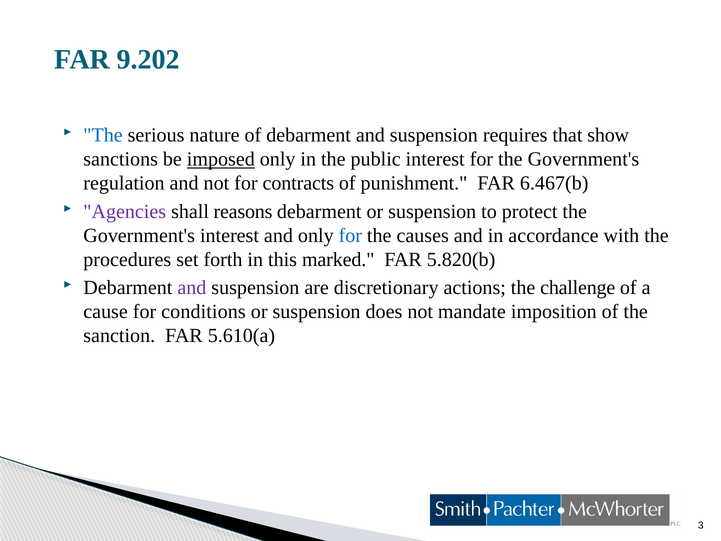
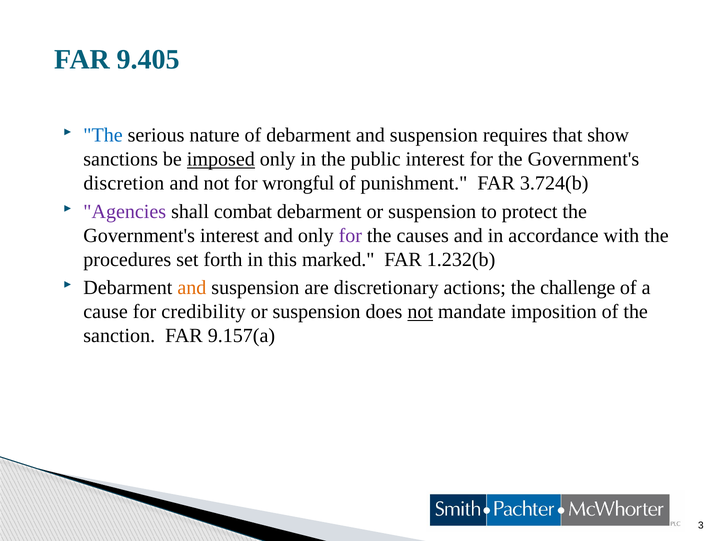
9.202: 9.202 -> 9.405 (148, 59)
regulation: regulation -> discretion (124, 183)
contracts: contracts -> wrongful (298, 183)
6.467(b: 6.467(b -> 3.724(b (554, 183)
reasons: reasons -> combat (243, 211)
for colour: blue -> purple (350, 235)
5.820(b: 5.820(b -> 1.232(b (461, 260)
and colour: purple -> orange (192, 288)
conditions: conditions -> credibility (203, 312)
not underline: none -> present (420, 312)
5.610(a: 5.610(a -> 9.157(a (241, 336)
